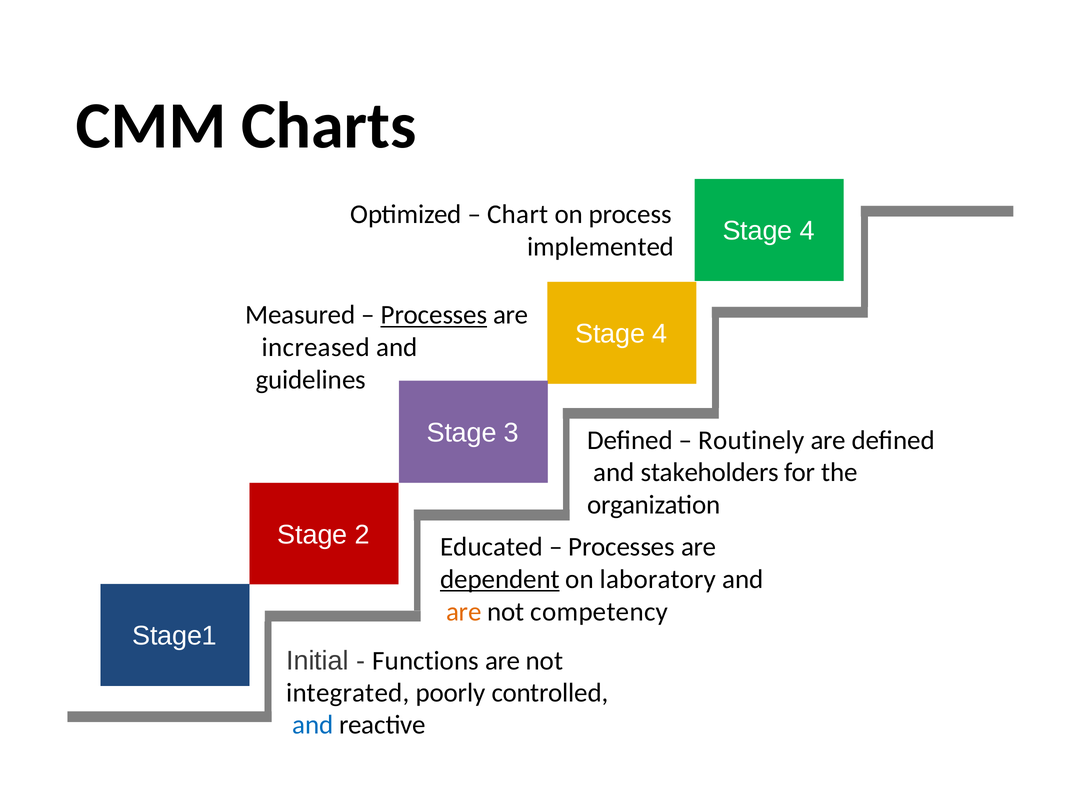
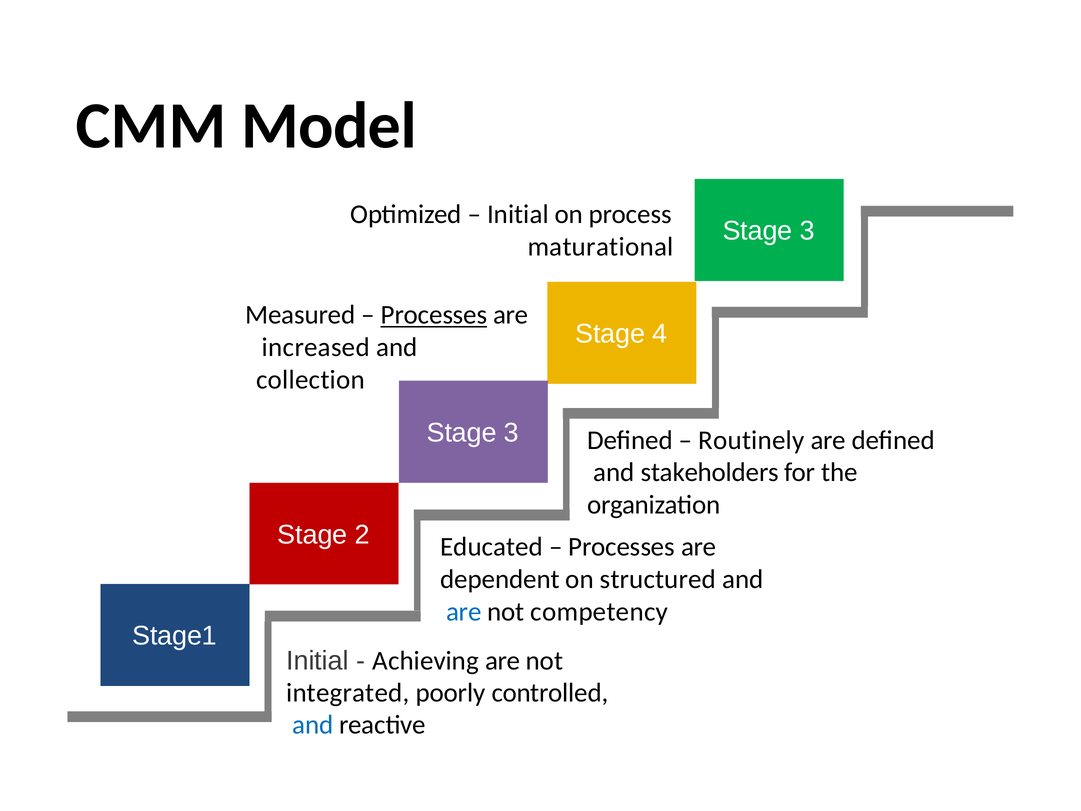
Charts: Charts -> Model (329, 126)
Chart: Chart -> Initial (518, 214)
4: 4 -> 3 (807, 231)
implemented: implemented -> maturational (601, 247)
guidelines: guidelines -> collection (311, 380)
dependent underline: present -> none (500, 579)
laboratory: laboratory -> structured (658, 579)
are colour: orange -> blue (464, 611)
Functions: Functions -> Achieving (426, 660)
